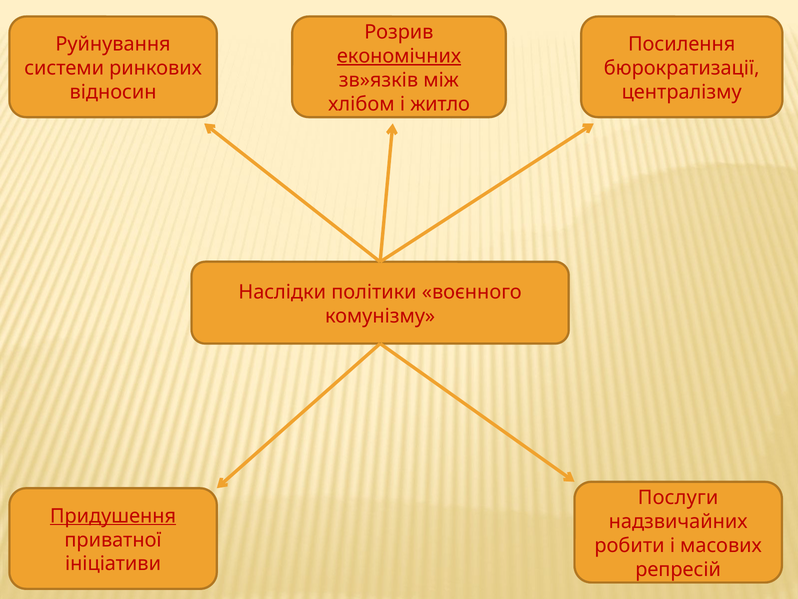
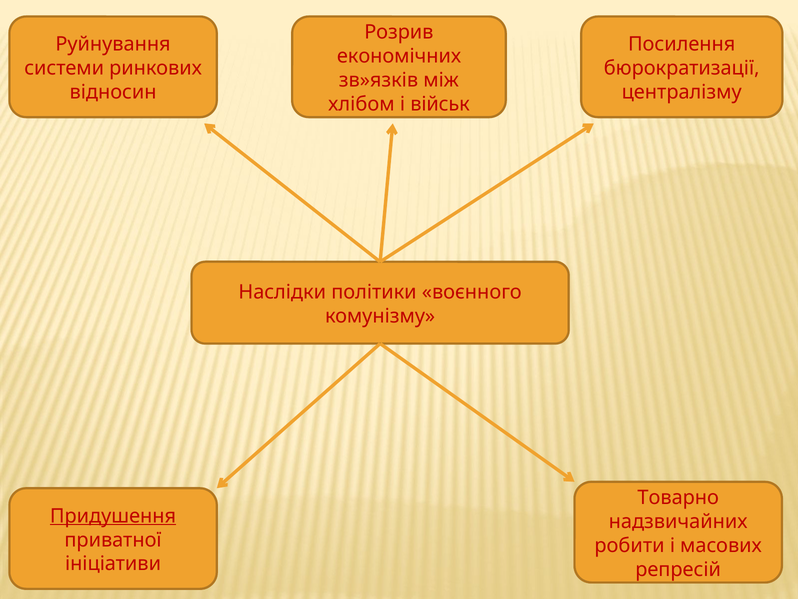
економічних underline: present -> none (399, 56)
житло: житло -> військ (440, 104)
Послуги: Послуги -> Товарно (678, 497)
